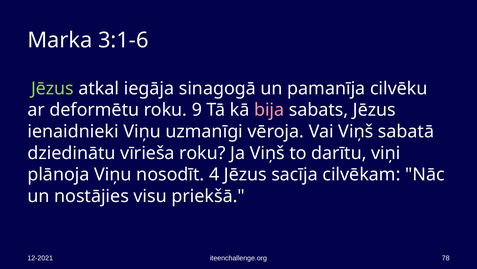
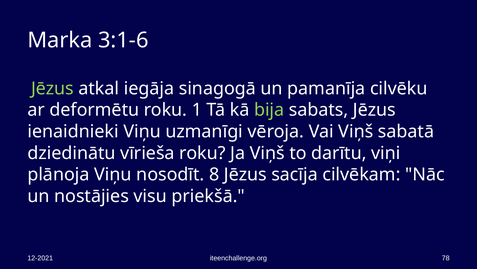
9: 9 -> 1 (197, 110)
bija colour: pink -> light green (269, 110)
4: 4 -> 8 (214, 174)
